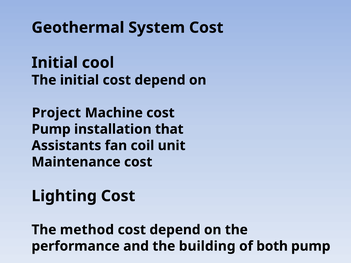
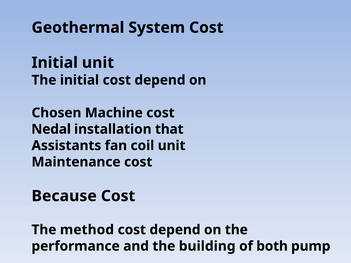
Initial cool: cool -> unit (98, 63)
Project: Project -> Chosen (56, 113)
Pump: Pump -> Nedal (51, 129)
Lighting: Lighting -> Because (64, 196)
